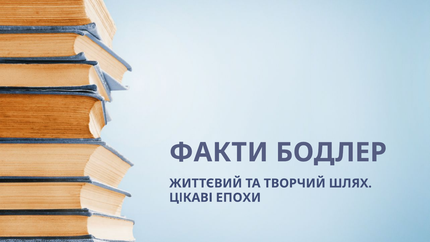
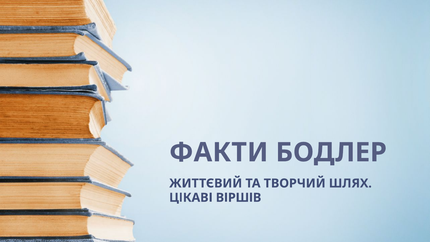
ЕПОХИ: ЕПОХИ -> ВІРШІВ (239, 198)
